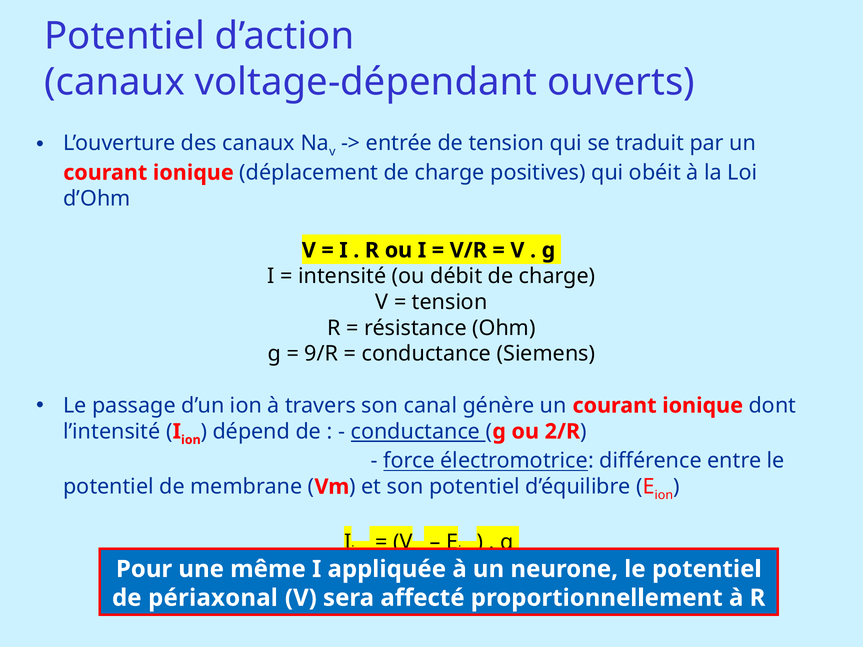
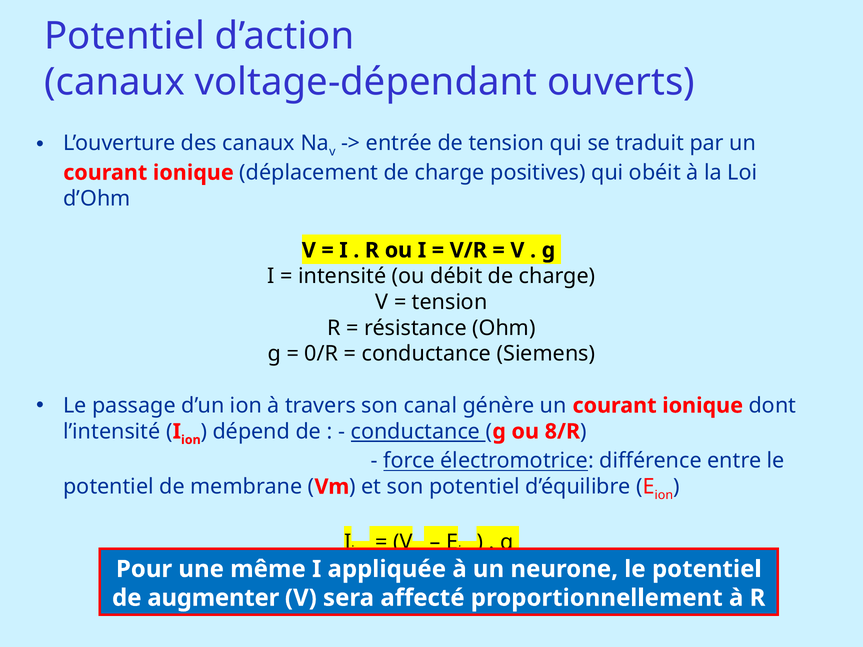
9/R: 9/R -> 0/R (321, 354)
2/R: 2/R -> 8/R (562, 432)
périaxonal: périaxonal -> augmenter (213, 598)
